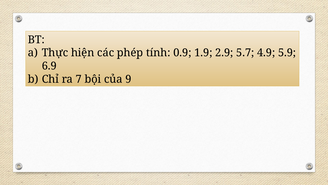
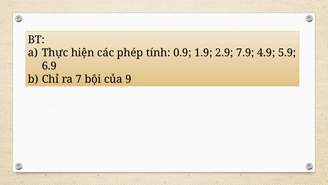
5.7: 5.7 -> 7.9 (245, 53)
